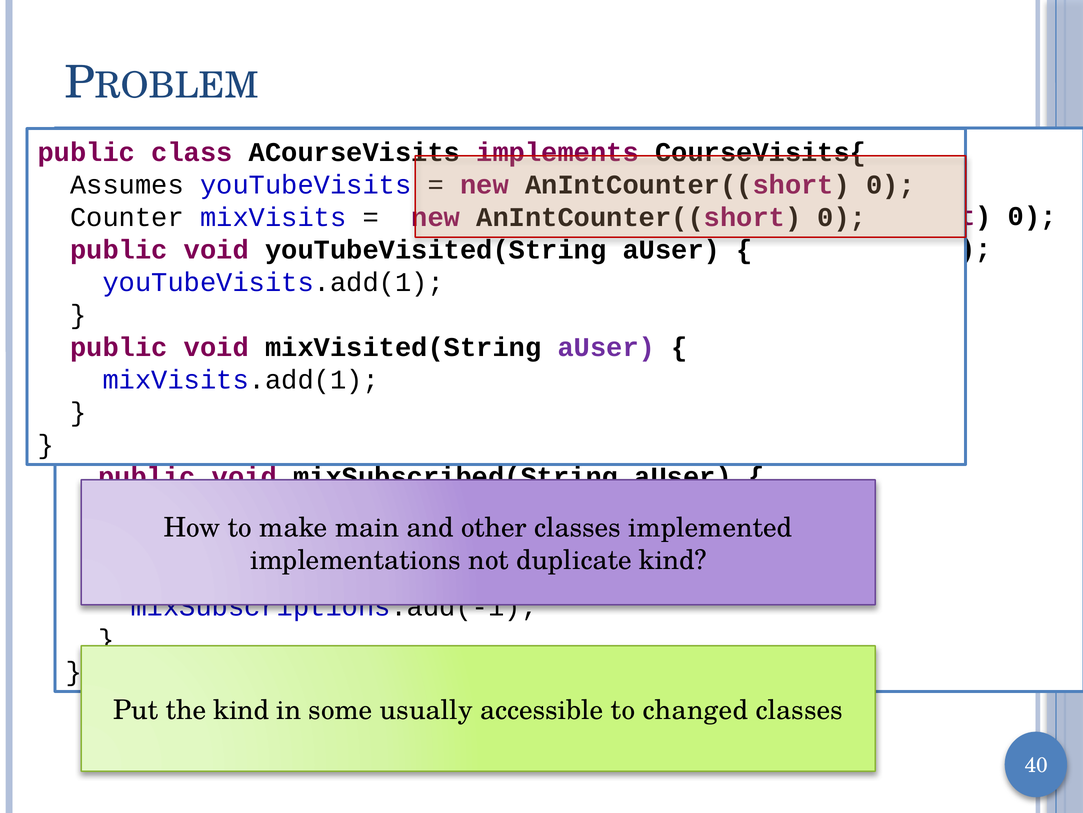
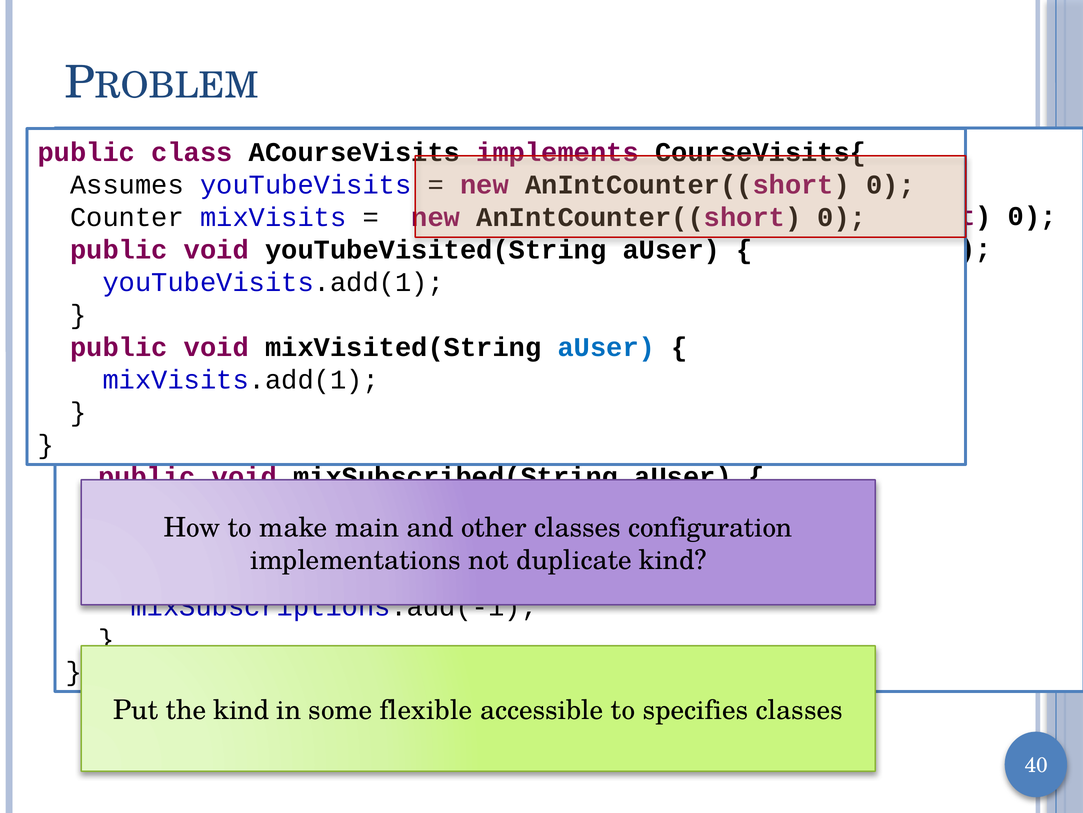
aUser colour: purple -> blue (606, 347)
implemented: implemented -> configuration (710, 527)
usually: usually -> flexible (426, 710)
changed: changed -> specifies (695, 710)
